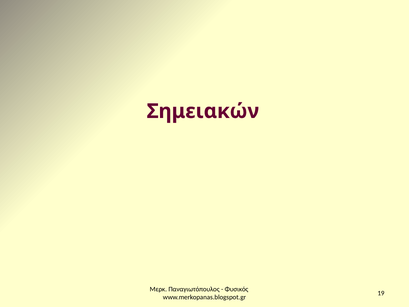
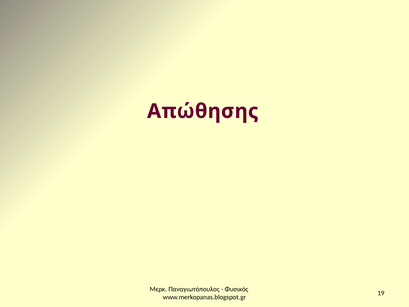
Σημειακών: Σημειακών -> Απώθησης (203, 111)
